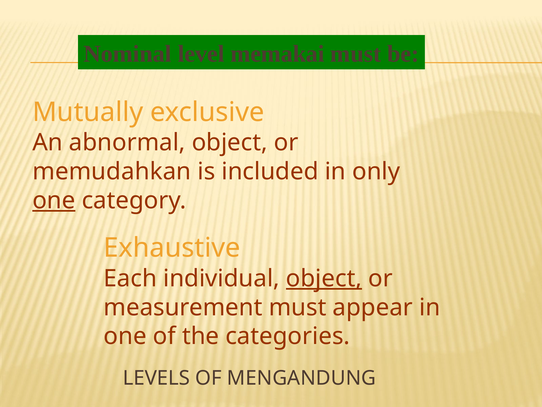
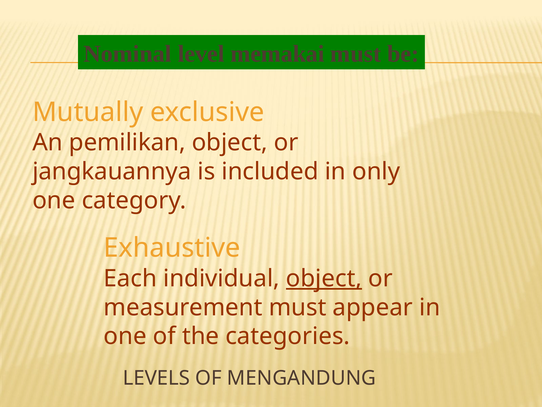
abnormal: abnormal -> pemilikan (127, 142)
memudahkan: memudahkan -> jangkauannya (112, 171)
one underline: present -> none (54, 200)
